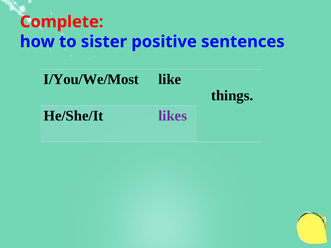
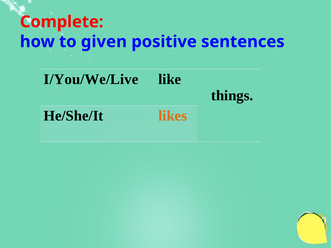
sister: sister -> given (104, 42)
I/You/We/Most: I/You/We/Most -> I/You/We/Live (91, 79)
likes colour: purple -> orange (173, 116)
